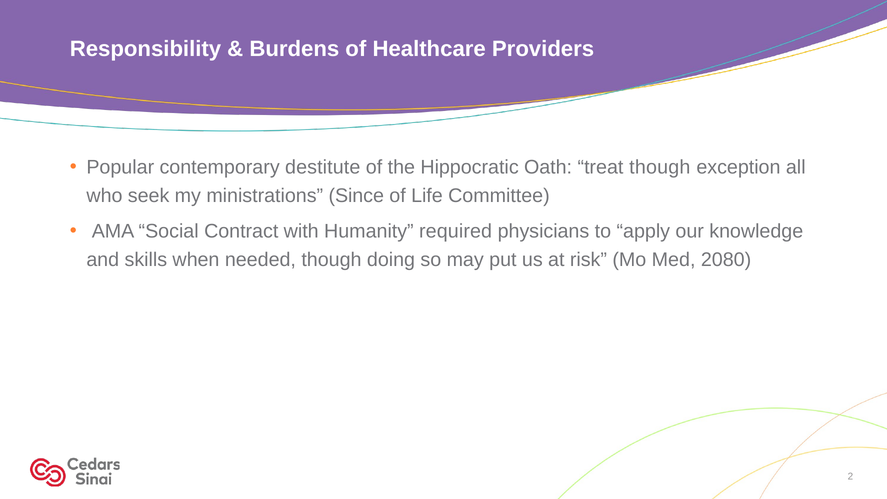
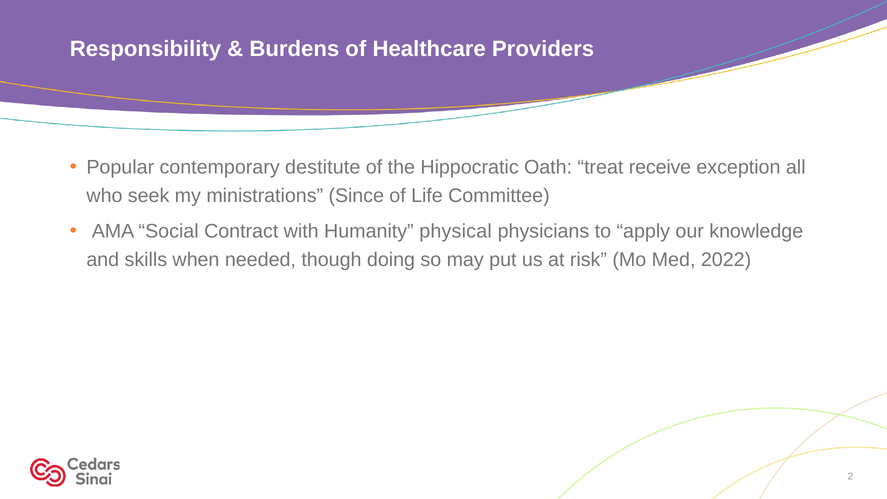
treat though: though -> receive (660, 167)
required: required -> physical (456, 231)
2080: 2080 -> 2022 (726, 260)
